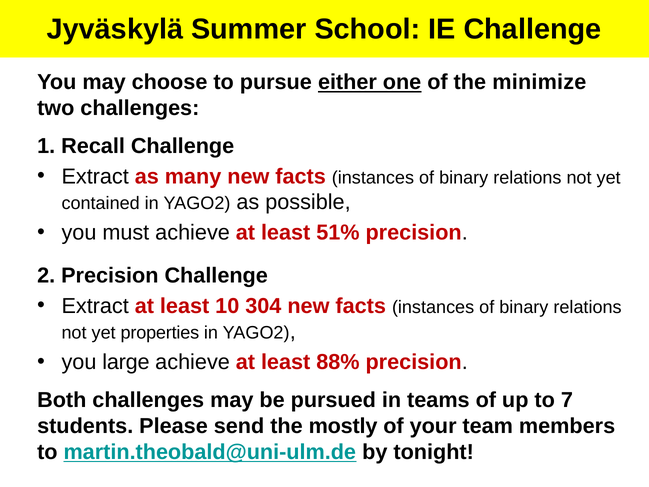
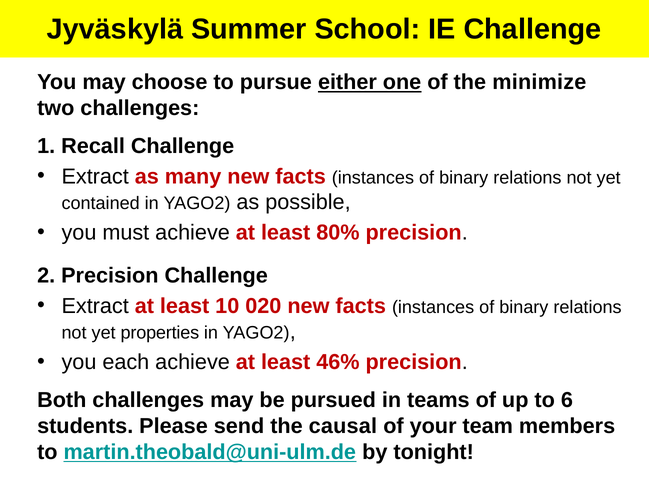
51%: 51% -> 80% (338, 233)
304: 304 -> 020 (263, 306)
large: large -> each (126, 362)
88%: 88% -> 46% (338, 362)
7: 7 -> 6 (567, 400)
mostly: mostly -> causal (343, 426)
